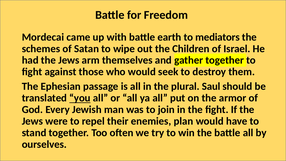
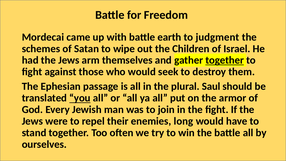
mediators: mediators -> judgment (217, 37)
together underline: none -> present (225, 60)
plan: plan -> long (183, 121)
